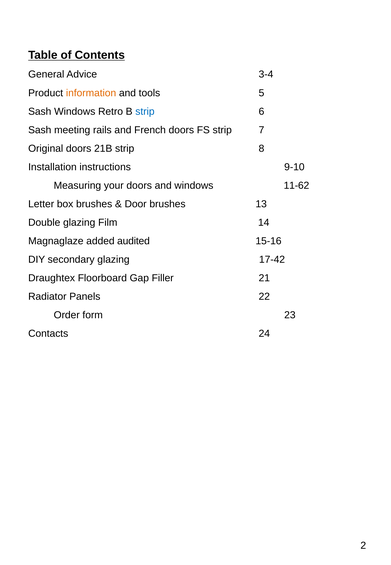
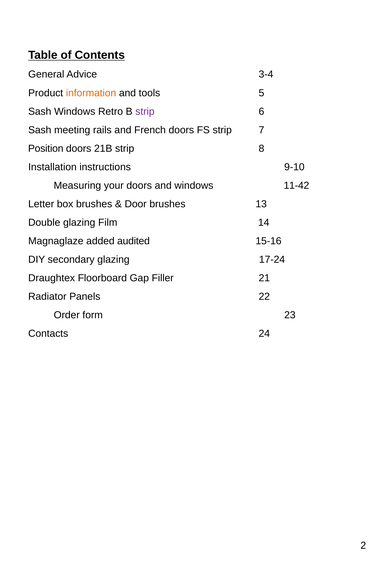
strip colour: blue -> purple (145, 111)
Original: Original -> Position (46, 148)
11-62: 11-62 -> 11-42 (296, 185)
17-42: 17-42 -> 17-24 (272, 260)
